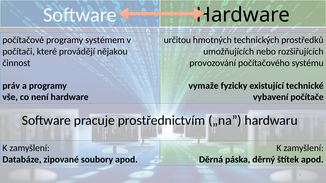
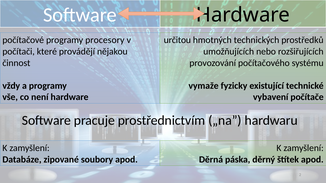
systémem: systémem -> procesory (105, 40)
práv: práv -> vždy (11, 86)
